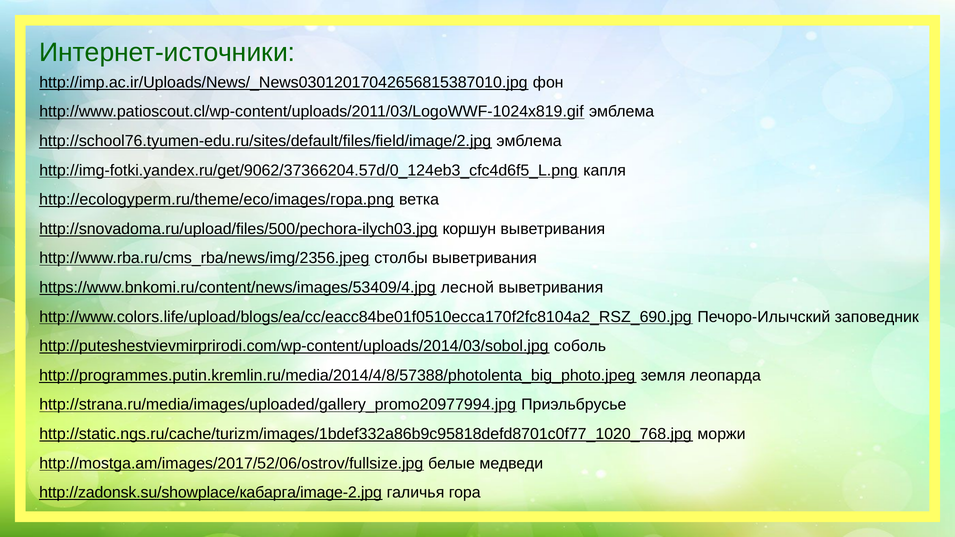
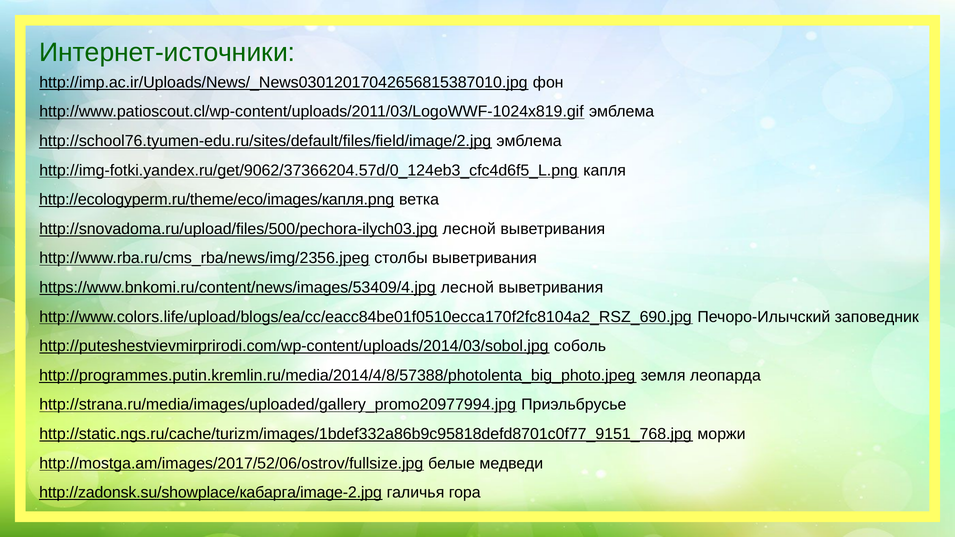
http://ecologyperm.ru/theme/eco/images/гора.png: http://ecologyperm.ru/theme/eco/images/гора.png -> http://ecologyperm.ru/theme/eco/images/капля.png (217, 200)
http://snovadoma.ru/upload/files/500/pechora-ilych03.jpg коршун: коршун -> лесной (469, 229)
http://static.ngs.ru/cache/turizm/images/1bdef332a86b9c95818defd8701c0f77_1020_768.jpg: http://static.ngs.ru/cache/turizm/images/1bdef332a86b9c95818defd8701c0f77_1020_768.jpg -> http://static.ngs.ru/cache/turizm/images/1bdef332a86b9c95818defd8701c0f77_9151_768.jpg (365, 434)
